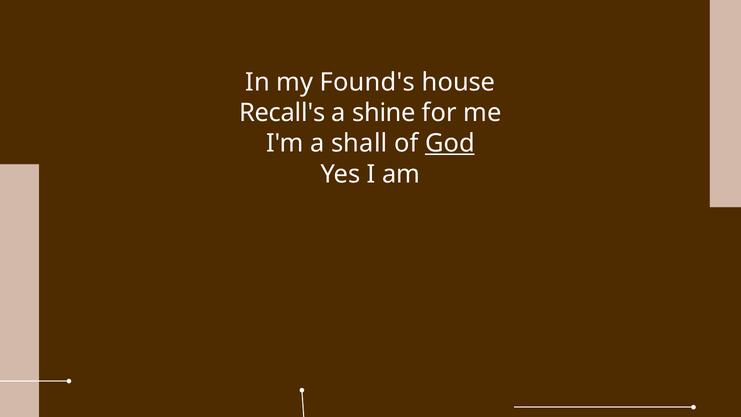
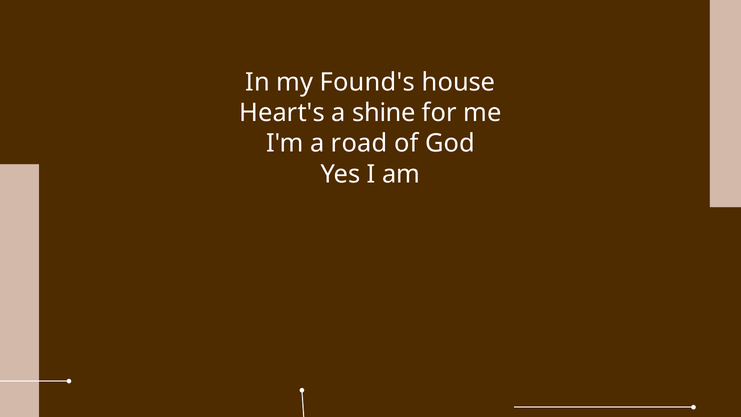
Recall's: Recall's -> Heart's (282, 113)
shall: shall -> road (359, 143)
God underline: present -> none (450, 143)
